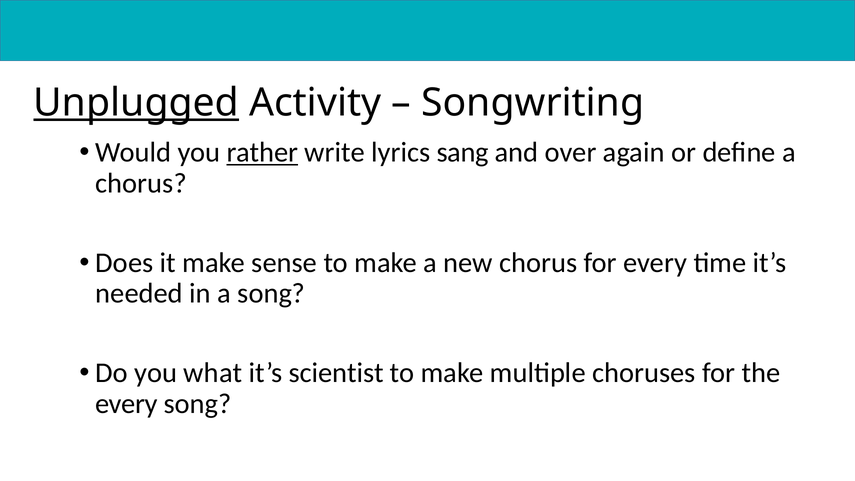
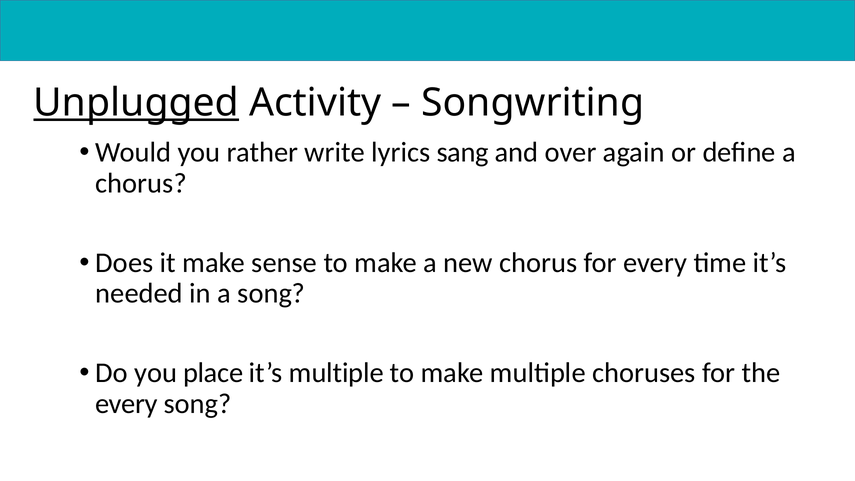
rather underline: present -> none (262, 152)
what: what -> place (213, 373)
it’s scientist: scientist -> multiple (336, 373)
